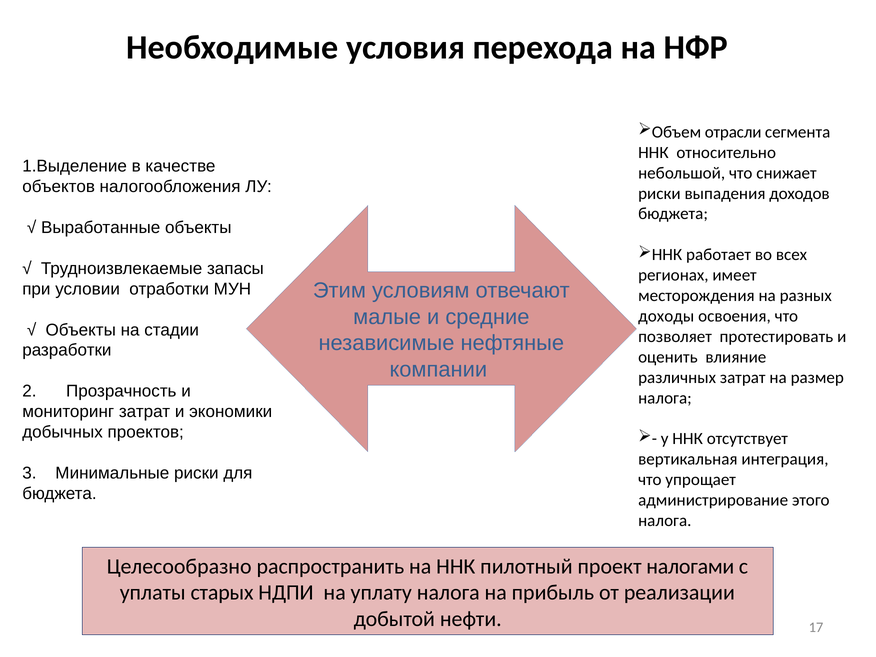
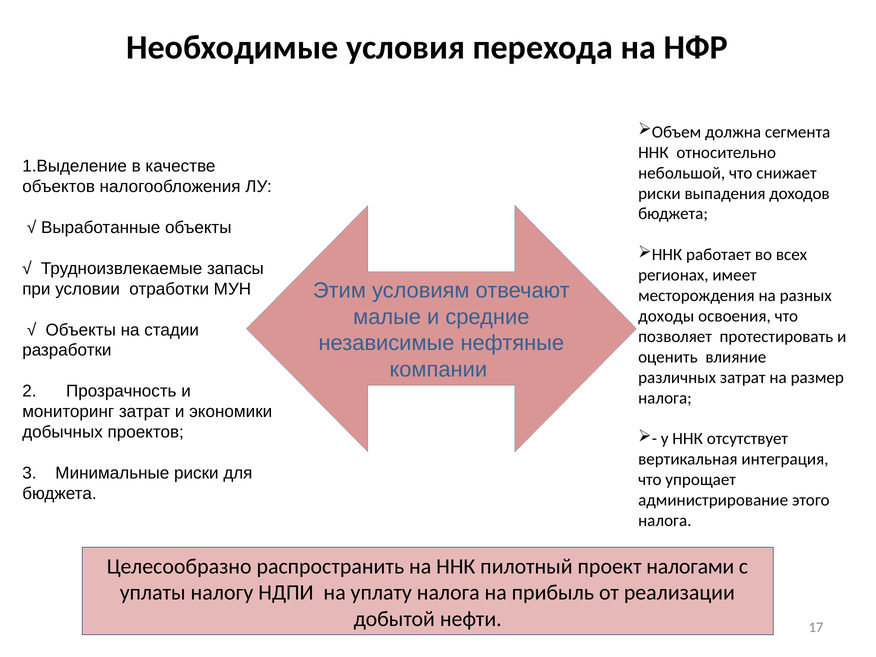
отрасли: отрасли -> должна (733, 132)
старых: старых -> налогу (222, 593)
